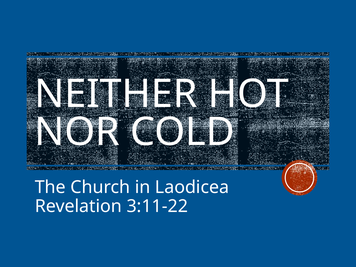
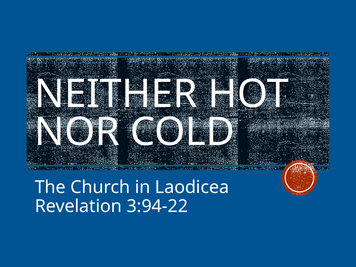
3:11-22: 3:11-22 -> 3:94-22 (157, 206)
